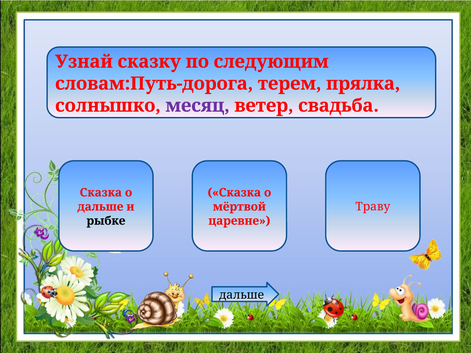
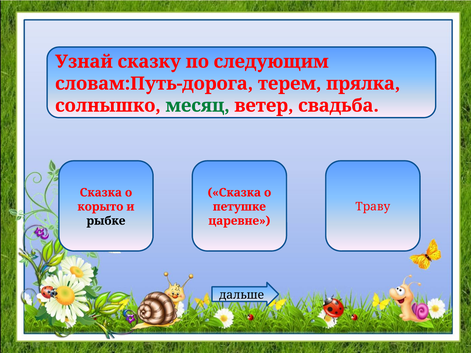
месяц colour: purple -> green (198, 106)
дальше: дальше -> корыто (100, 207)
мёртвой: мёртвой -> петушке (239, 207)
